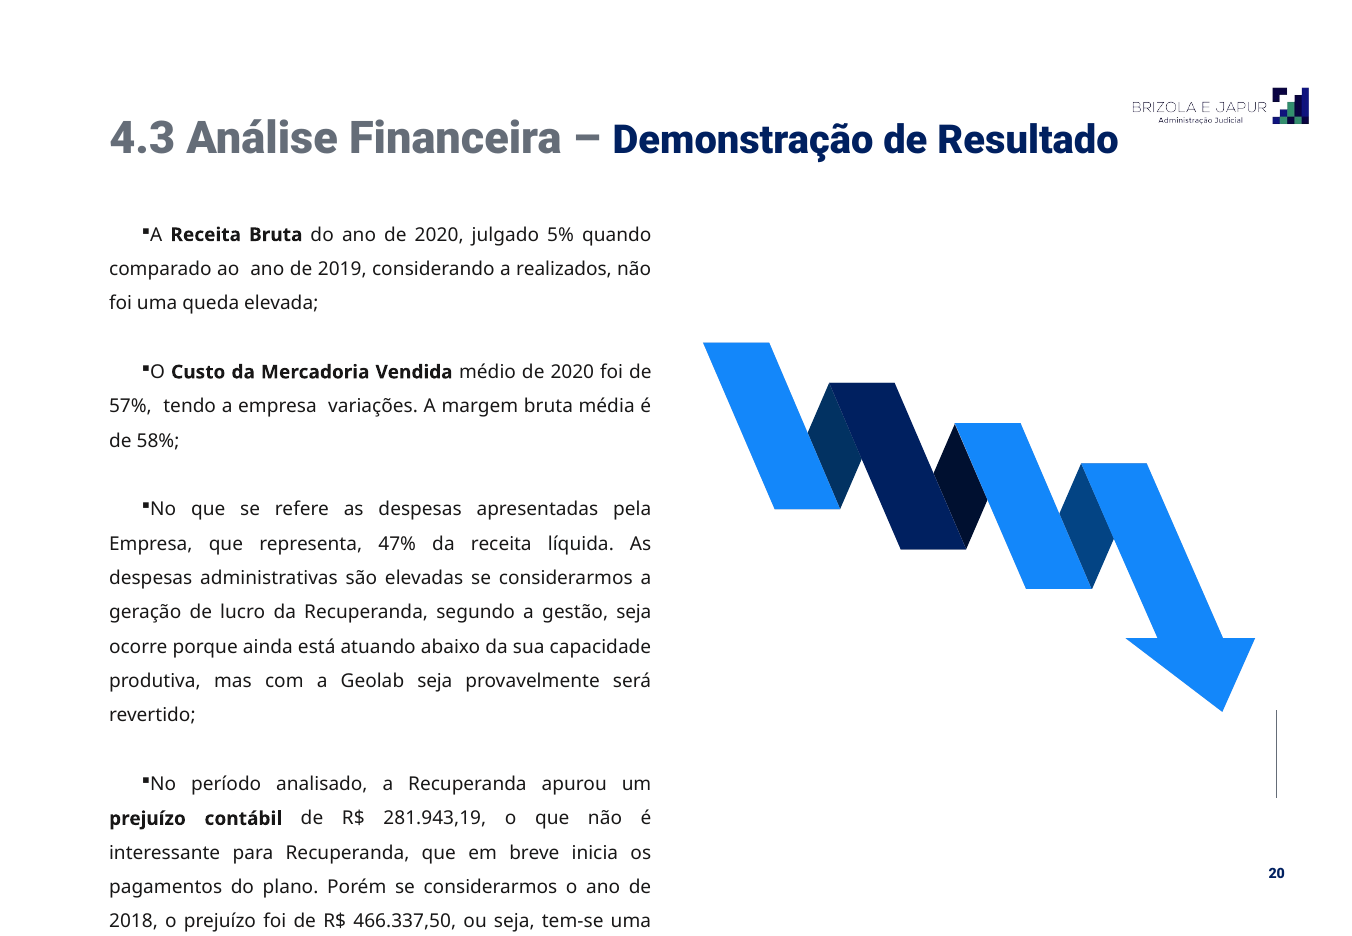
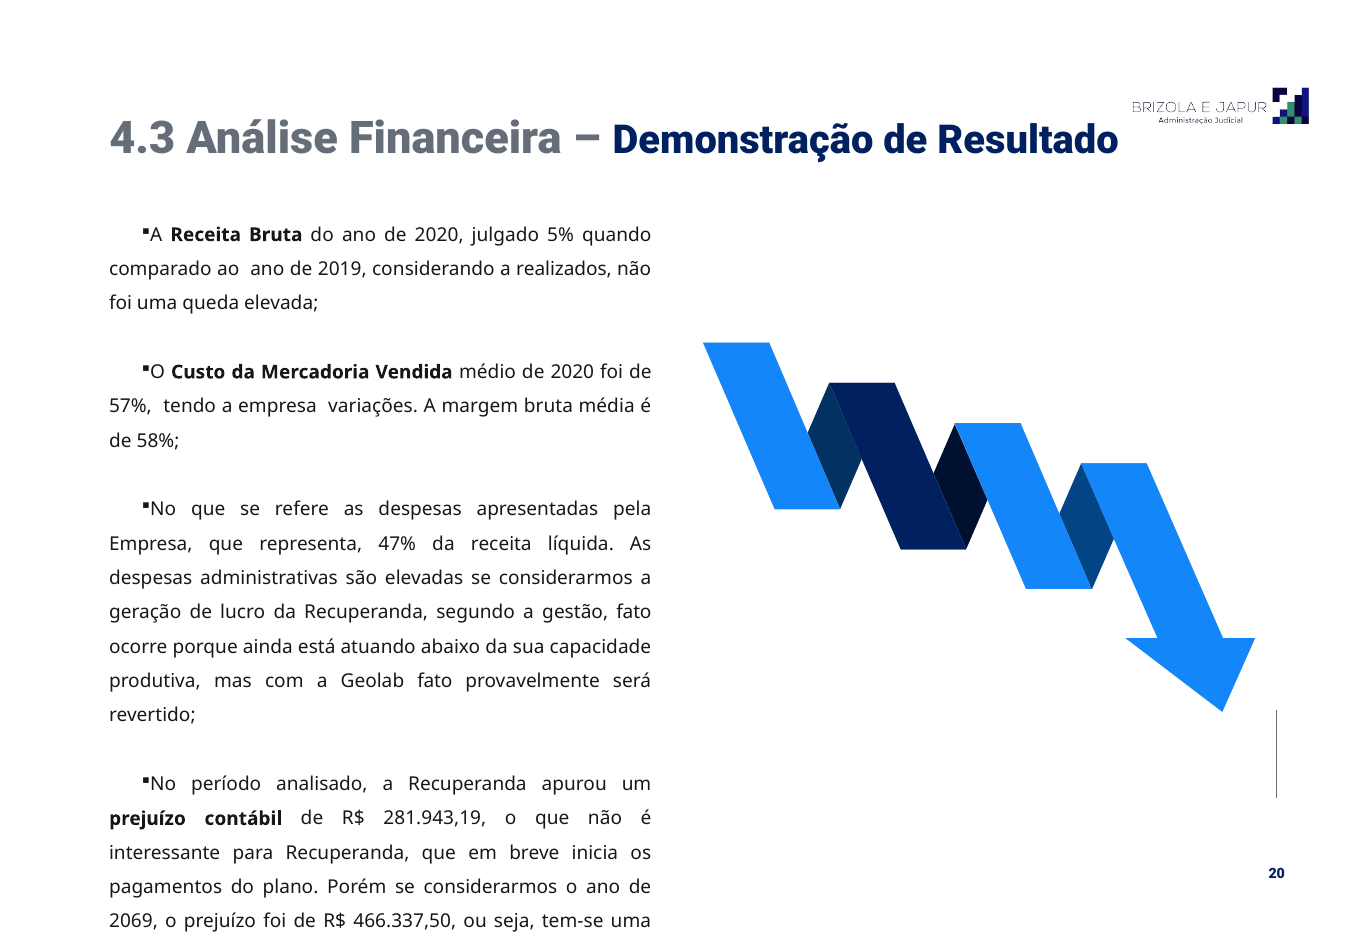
gestão seja: seja -> fato (634, 613)
Geolab seja: seja -> fato (435, 681)
2018: 2018 -> 2069 (133, 922)
